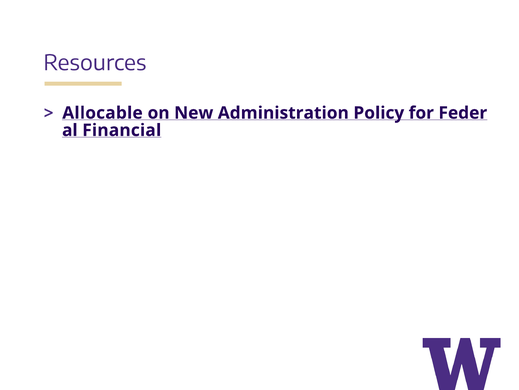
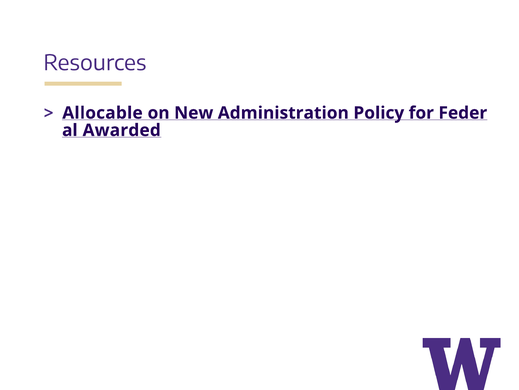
Financial: Financial -> Awarded (122, 130)
